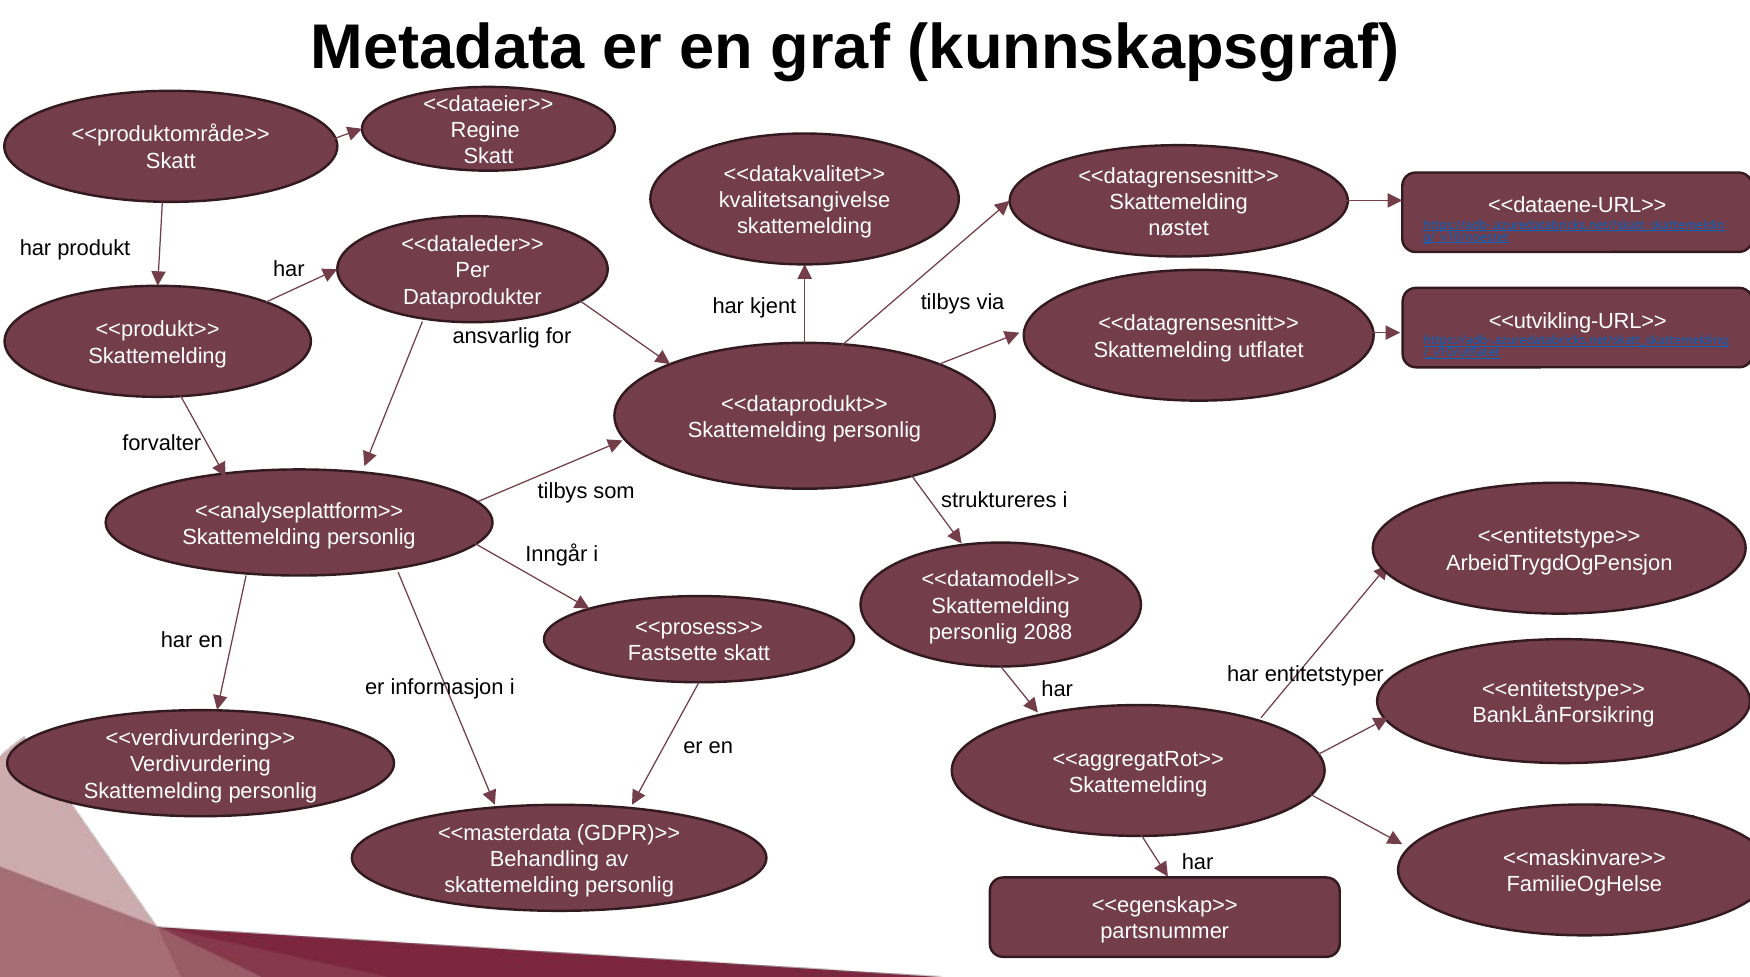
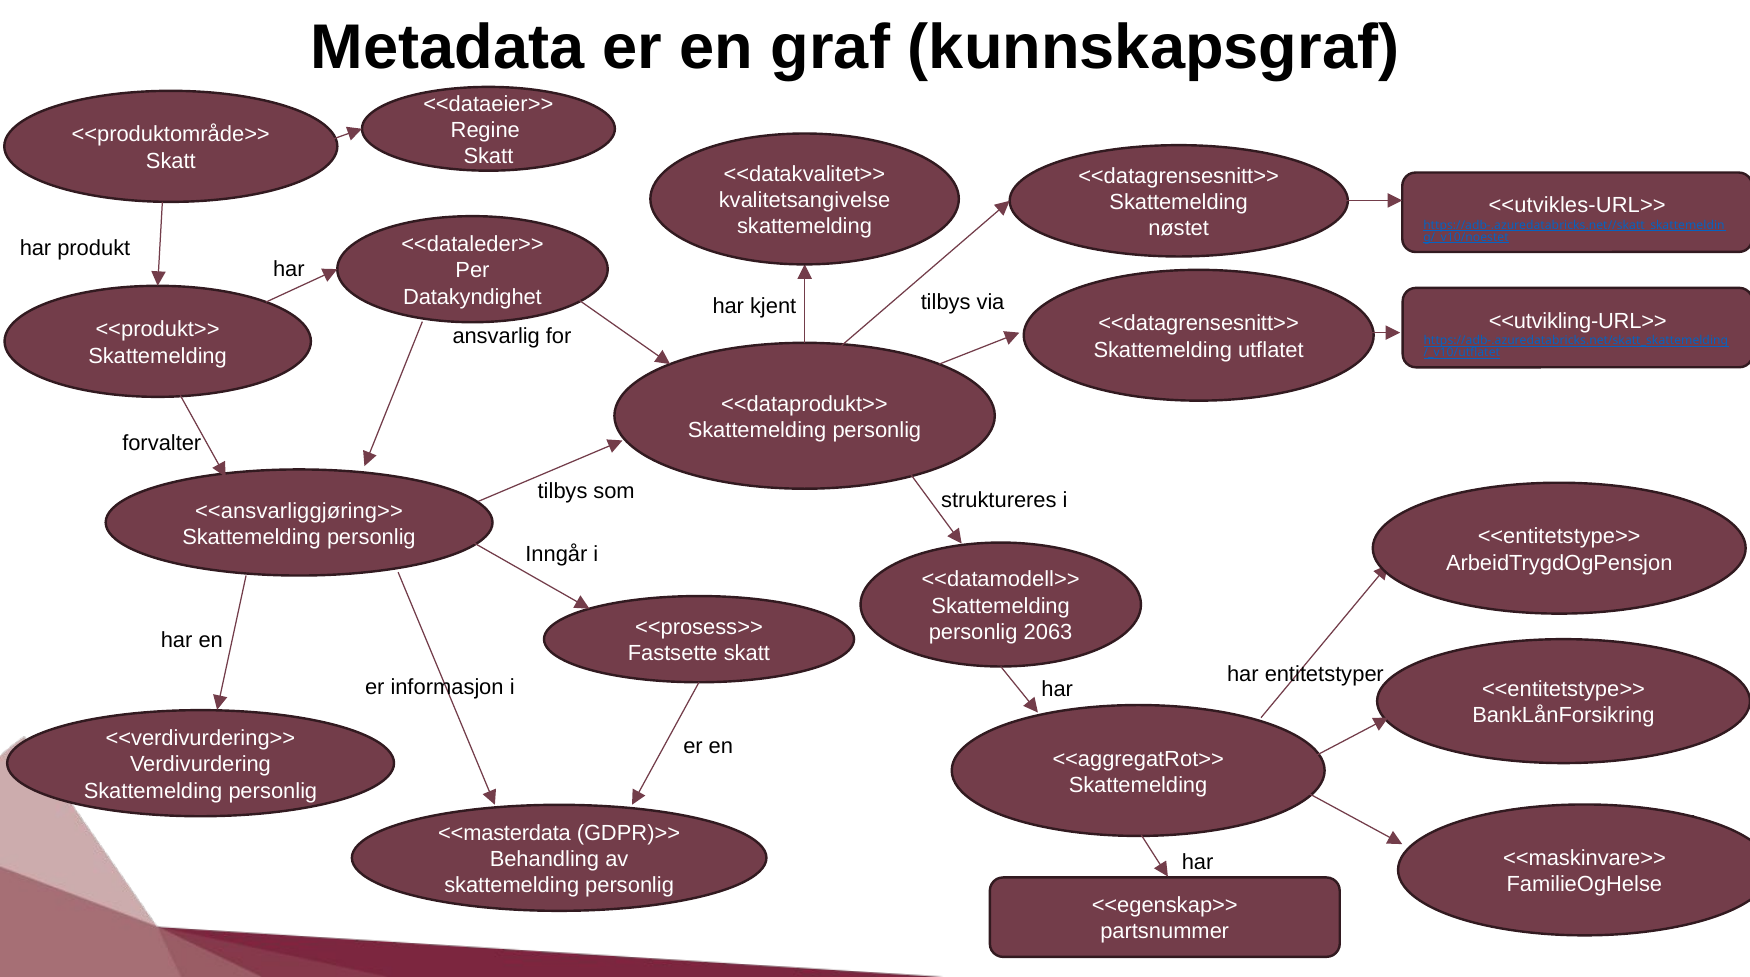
<<dataene-URL>>: <<dataene-URL>> -> <<utvikles-URL>> (1577, 206)
Dataprodukter: Dataprodukter -> Datakyndighet (472, 297)
<<analyseplattform>>: <<analyseplattform>> -> <<ansvarliggjøring>> (299, 511)
2088: 2088 -> 2063 (1048, 633)
